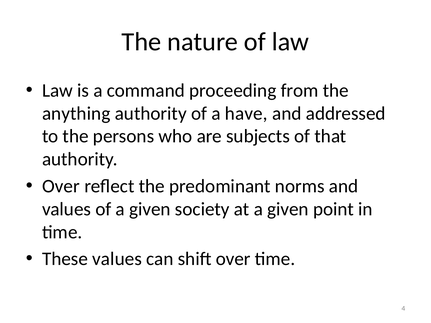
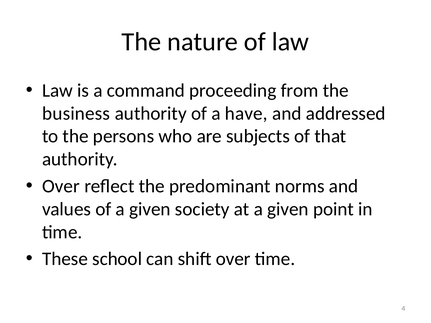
anything: anything -> business (76, 113)
These values: values -> school (117, 259)
